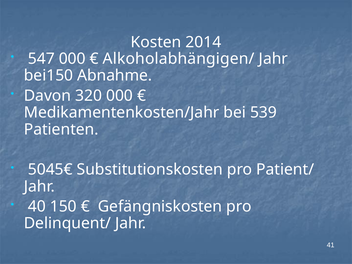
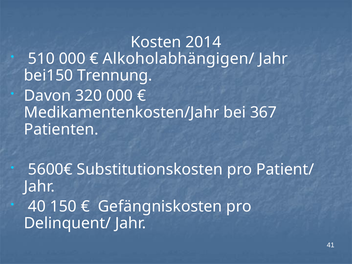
547: 547 -> 510 (41, 59)
Abnahme: Abnahme -> Trennung (115, 76)
539: 539 -> 367 (263, 113)
5045€: 5045€ -> 5600€ (50, 169)
